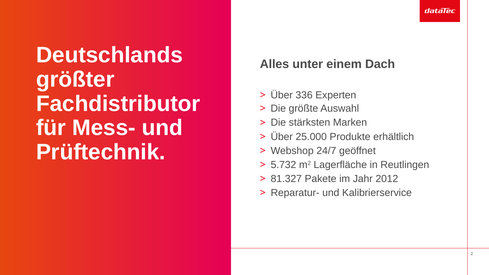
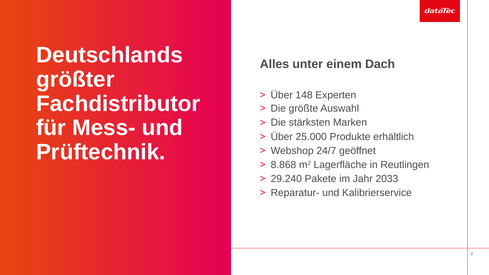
336: 336 -> 148 (304, 95)
5.732: 5.732 -> 8.868 (283, 165)
81.327: 81.327 -> 29.240 (286, 179)
2012: 2012 -> 2033 (387, 179)
